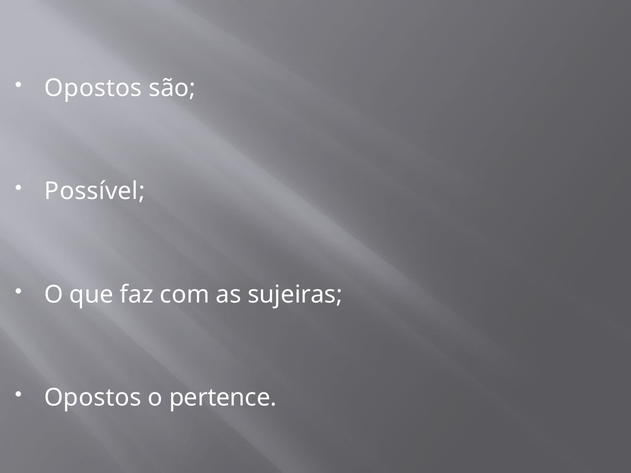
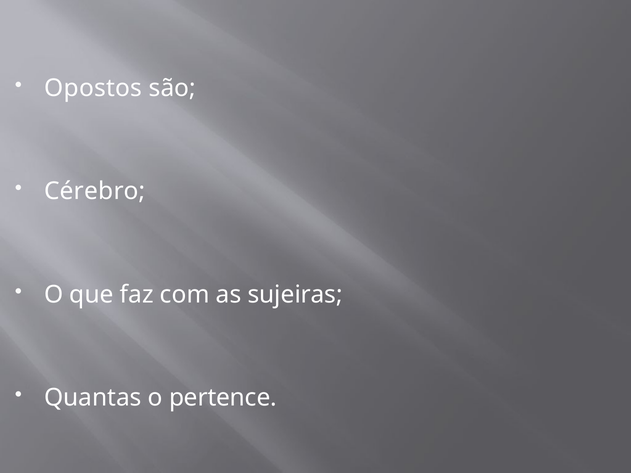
Possível: Possível -> Cérebro (95, 191)
Opostos: Opostos -> Quantas (93, 398)
